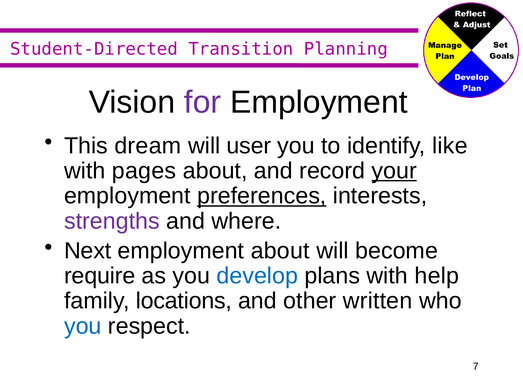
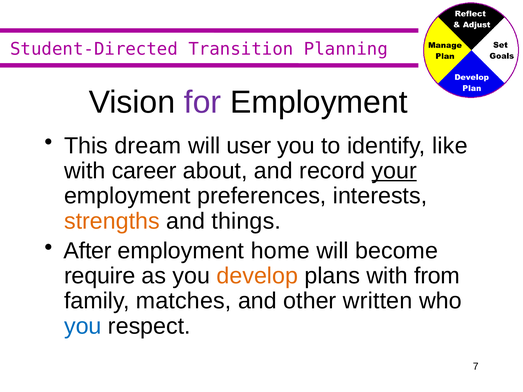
pages: pages -> career (144, 171)
preferences underline: present -> none (262, 196)
strengths colour: purple -> orange (112, 221)
where: where -> things (246, 221)
Next: Next -> After (88, 251)
employment about: about -> home (280, 251)
develop colour: blue -> orange (257, 276)
help: help -> from (437, 276)
locations: locations -> matches (184, 301)
